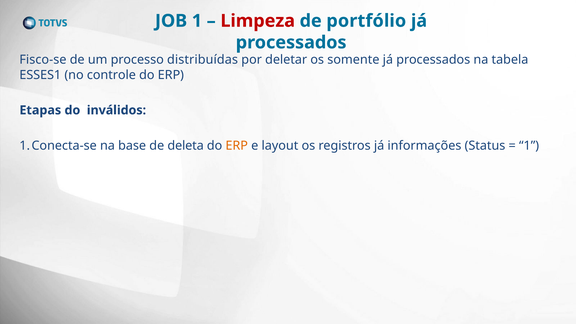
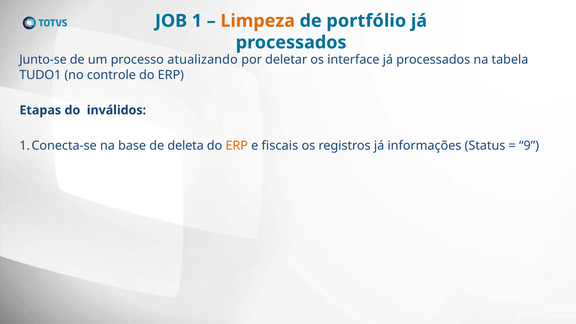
Limpeza colour: red -> orange (258, 21)
Fisco-se: Fisco-se -> Junto-se (43, 60)
distribuídas: distribuídas -> atualizando (203, 60)
somente: somente -> interface (353, 60)
ESSES1: ESSES1 -> TUDO1 (40, 75)
layout: layout -> fiscais (280, 146)
1: 1 -> 9 (529, 146)
